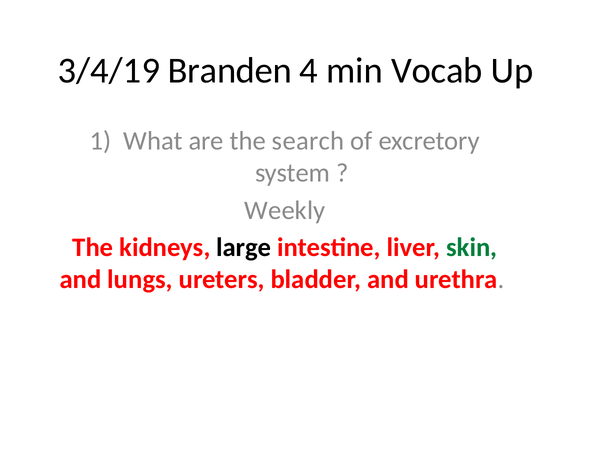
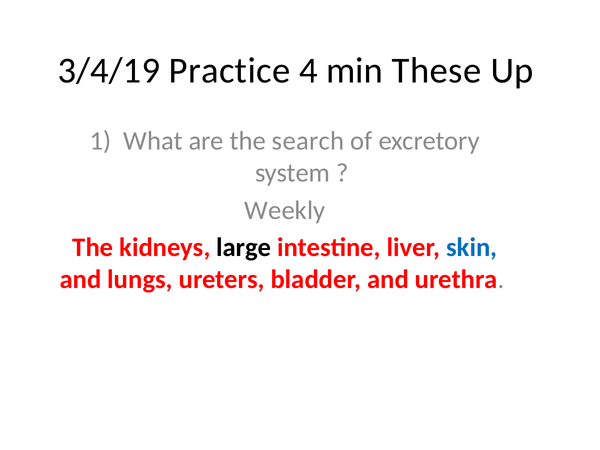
Branden: Branden -> Practice (230, 71)
Vocab: Vocab -> These (437, 71)
skin colour: green -> blue (472, 248)
